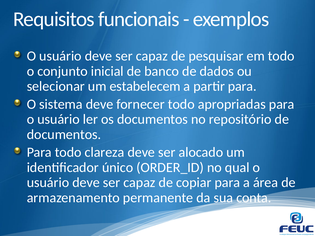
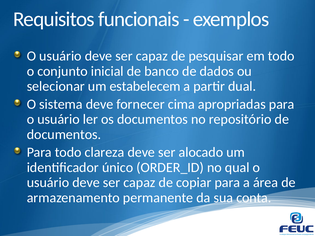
partir para: para -> dual (242, 86)
fornecer todo: todo -> cima (181, 104)
